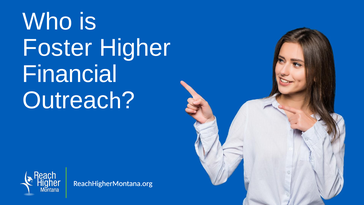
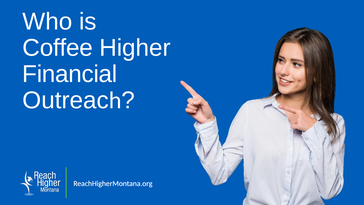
Foster: Foster -> Coffee (58, 48)
